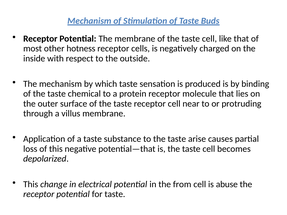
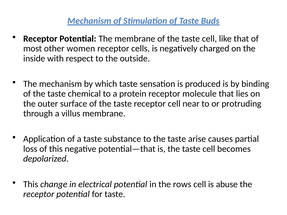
hotness: hotness -> women (81, 49)
from: from -> rows (182, 184)
